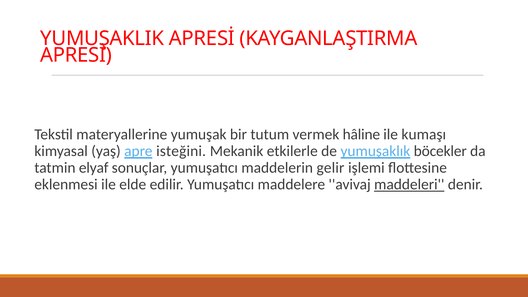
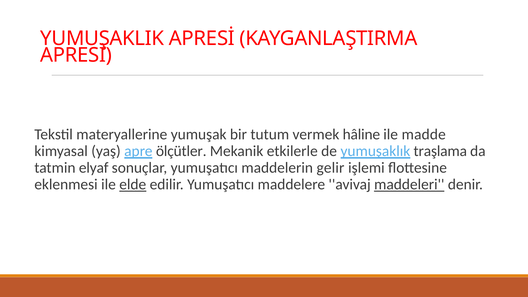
kumaşı: kumaşı -> madde (424, 134)
isteğini: isteğini -> ölçütler (181, 151)
böcekler: böcekler -> traşlama (440, 151)
elde underline: none -> present (133, 184)
